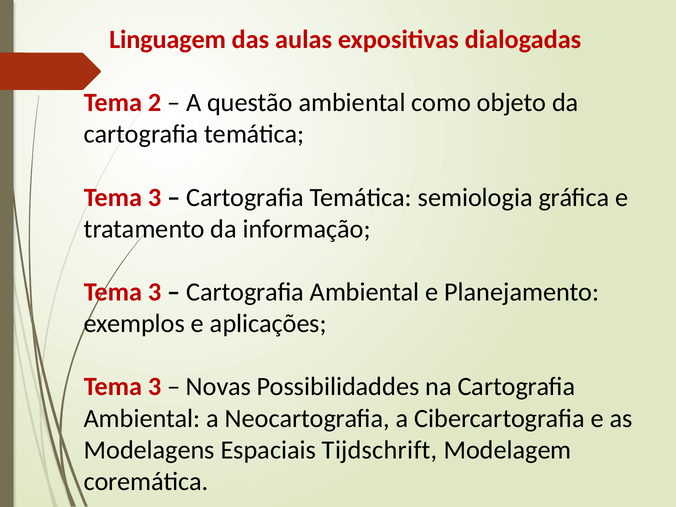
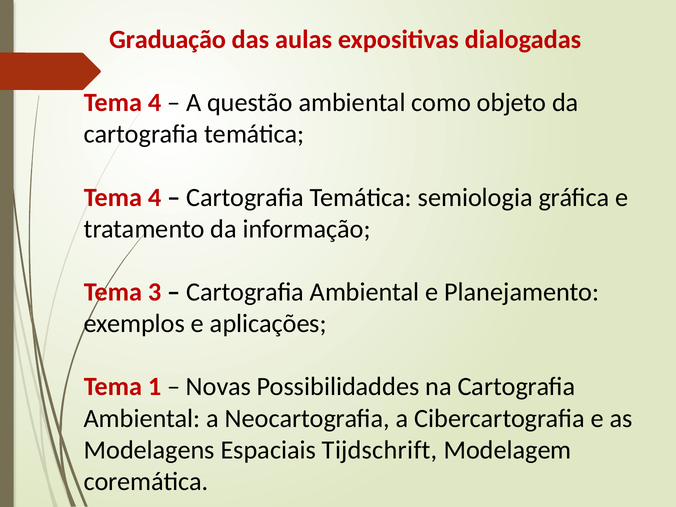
Linguagem: Linguagem -> Graduação (168, 40)
2: 2 -> 4 (155, 103)
3: 3 -> 4 (155, 197)
3: 3 -> 1 (155, 387)
